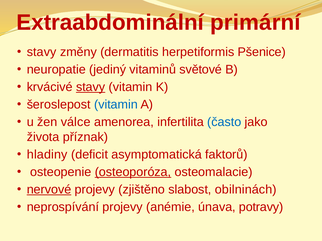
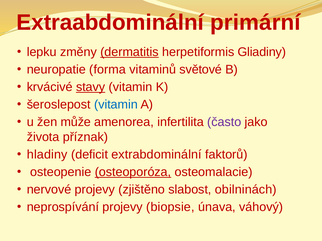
stavy: stavy -> lepku (42, 52)
dermatitis underline: none -> present (129, 52)
Pšenice: Pšenice -> Gliadiny (262, 52)
jediný: jediný -> forma (108, 70)
válce: válce -> může (76, 122)
často colour: blue -> purple (224, 122)
asymptomatická: asymptomatická -> extrabdominální (157, 155)
nervové underline: present -> none (49, 190)
anémie: anémie -> biopsie (170, 208)
potravy: potravy -> váhový (261, 208)
